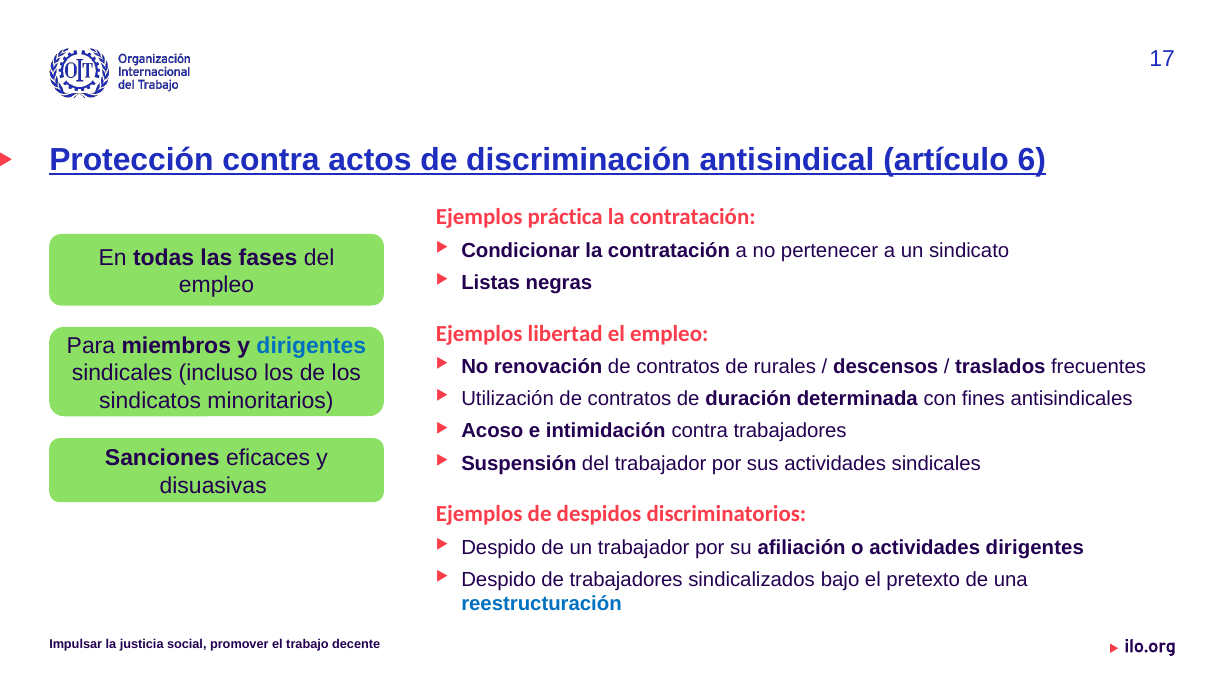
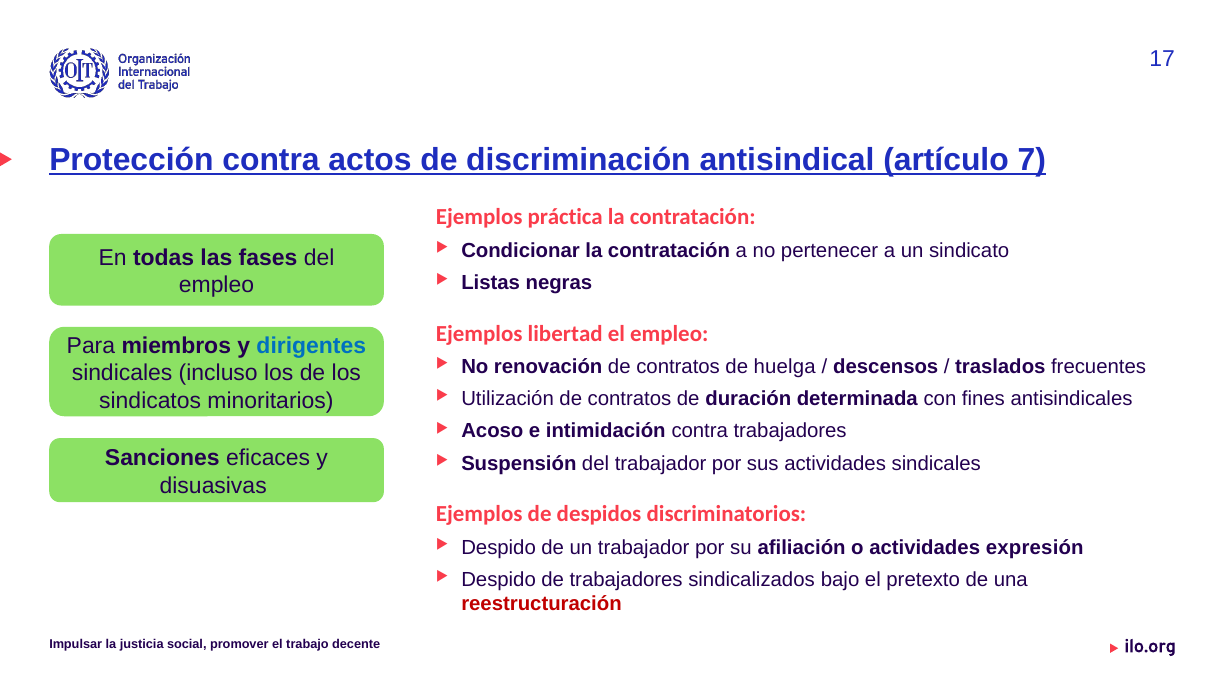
6: 6 -> 7 (1032, 160)
rurales: rurales -> huelga (785, 367)
actividades dirigentes: dirigentes -> expresión (1035, 548)
reestructuración colour: blue -> red (541, 604)
